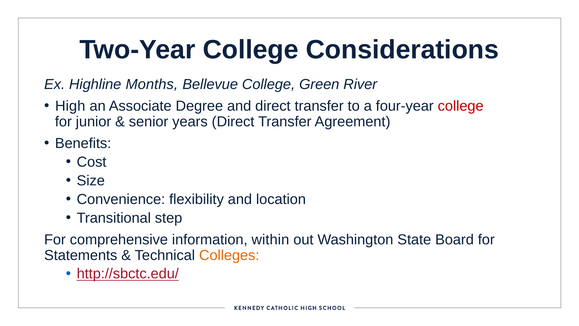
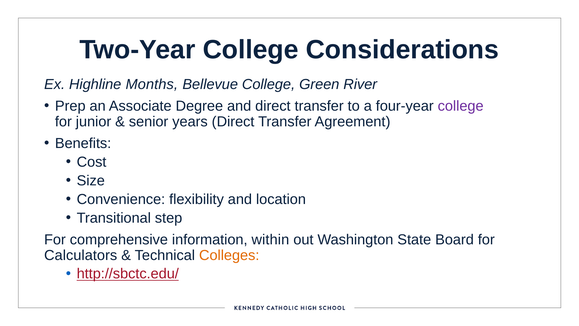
High: High -> Prep (70, 106)
college colour: red -> purple (461, 106)
Statements: Statements -> Calculators (81, 255)
